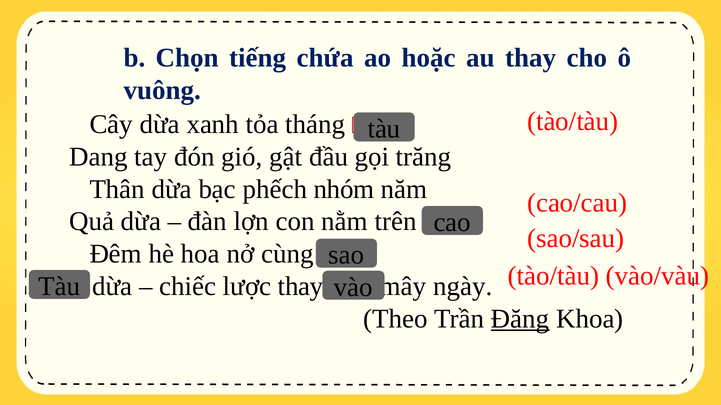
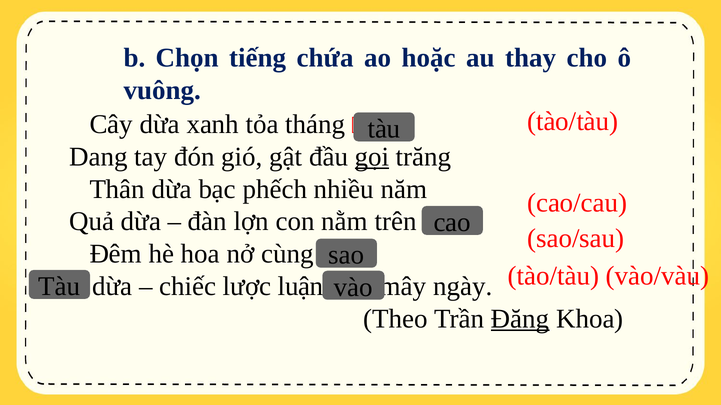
gọi underline: none -> present (372, 157)
nhóm: nhóm -> nhiều (344, 189)
lược thay: thay -> luận (301, 286)
